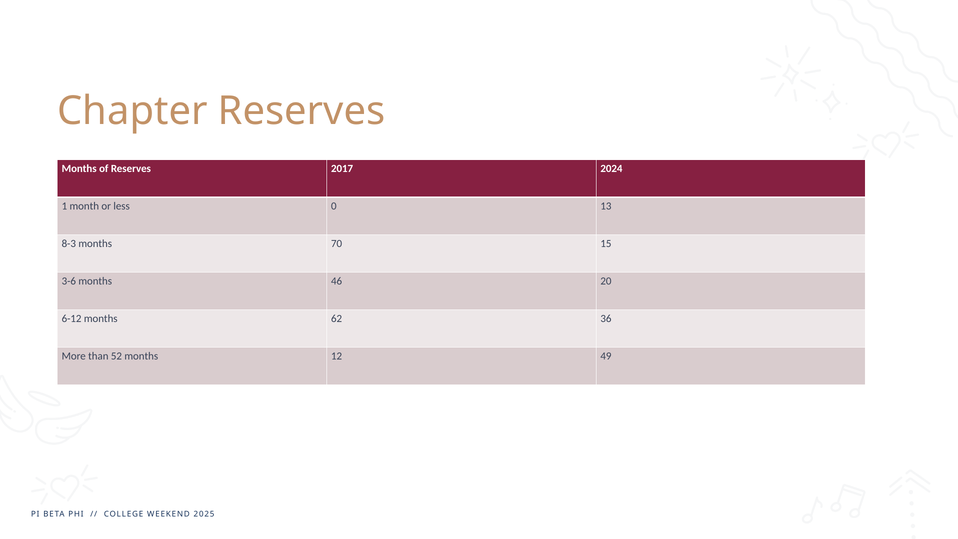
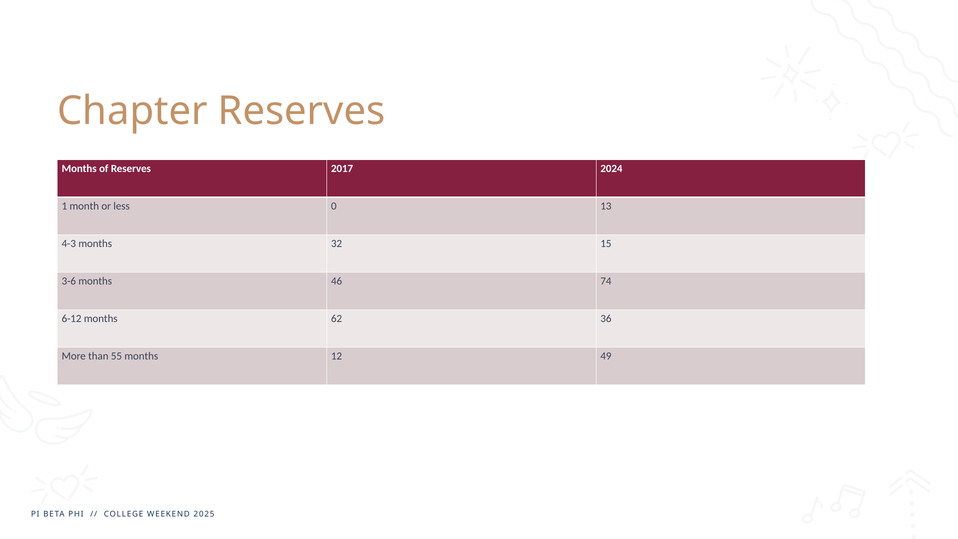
8-3: 8-3 -> 4-3 (69, 244)
70: 70 -> 32 (337, 244)
20: 20 -> 74 (606, 281)
52: 52 -> 55 (116, 356)
